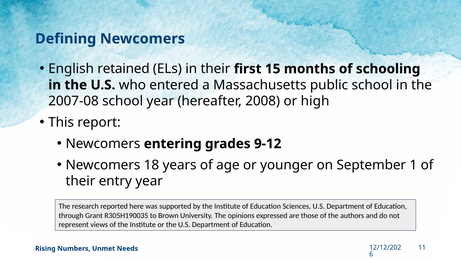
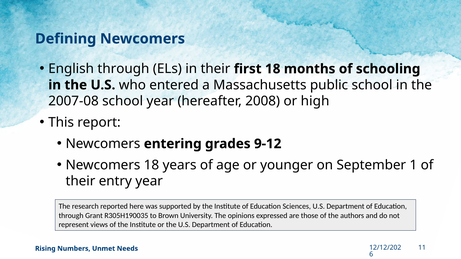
English retained: retained -> through (123, 69)
first 15: 15 -> 18 (273, 69)
